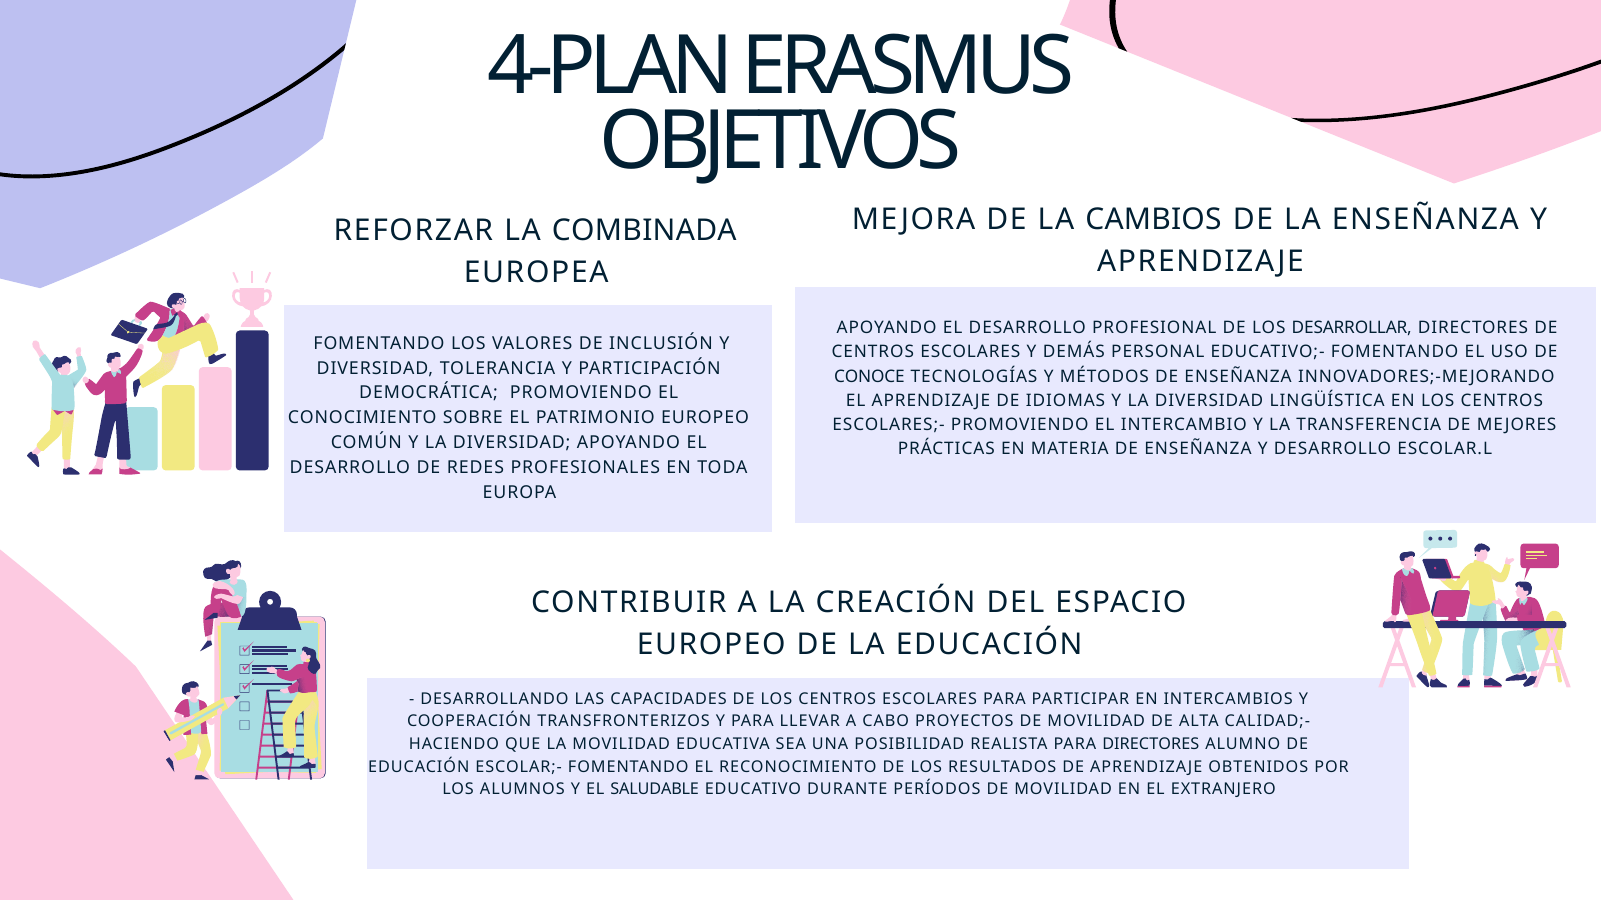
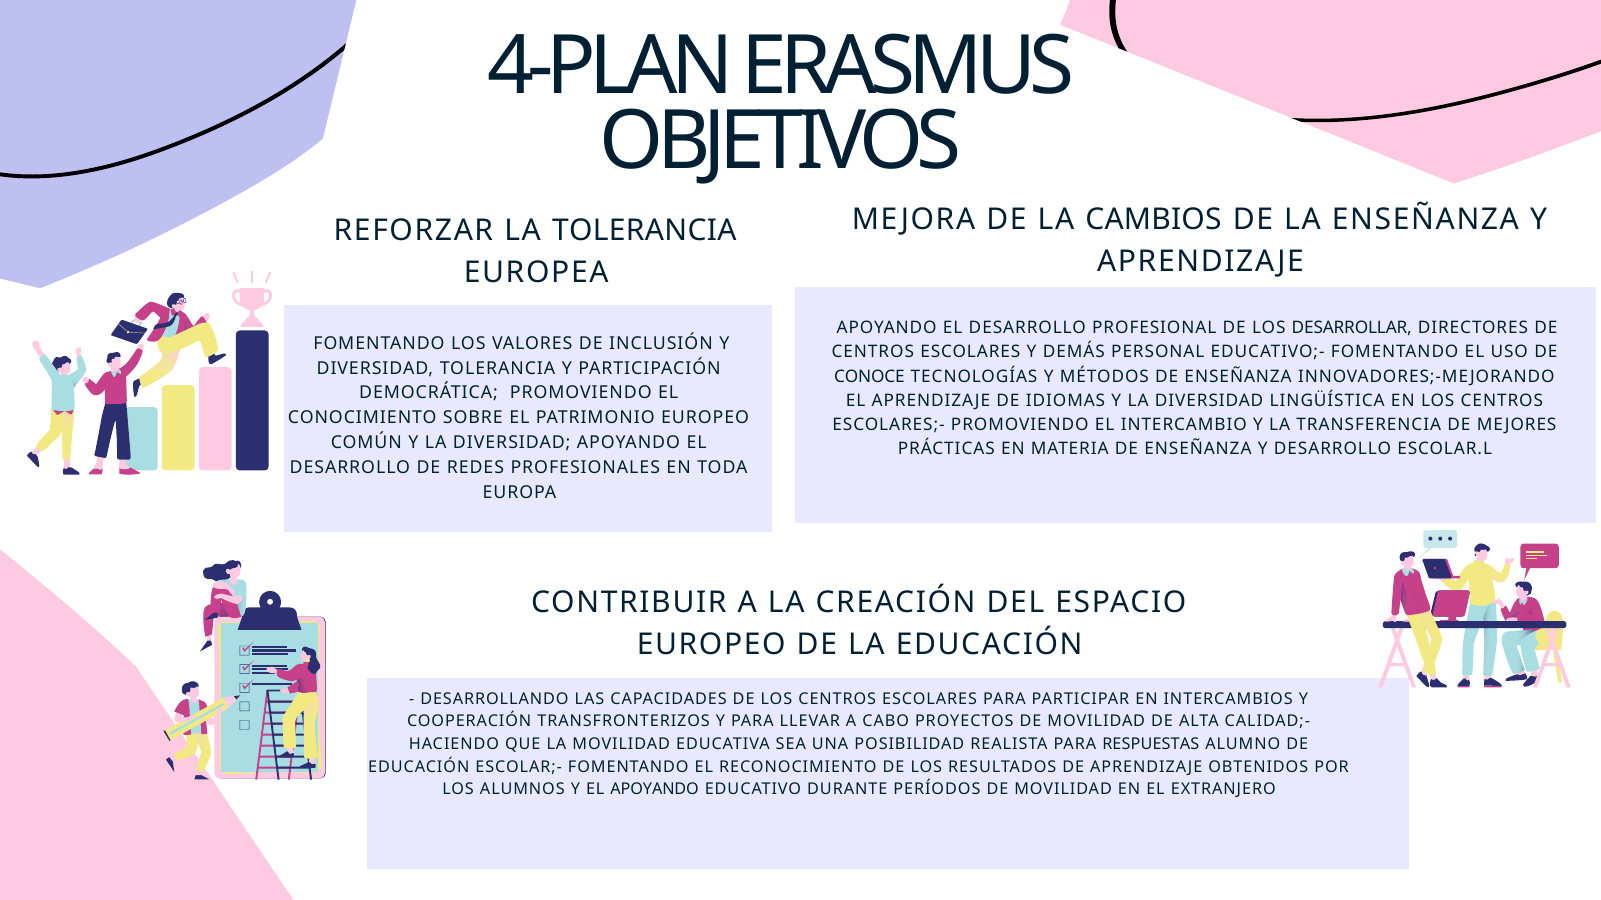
LA COMBINADA: COMBINADA -> TOLERANCIA (644, 231)
PARA DIRECTORES: DIRECTORES -> RESPUESTAS (1151, 745)
EL SALUDABLE: SALUDABLE -> APOYANDO (655, 790)
